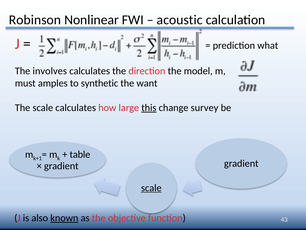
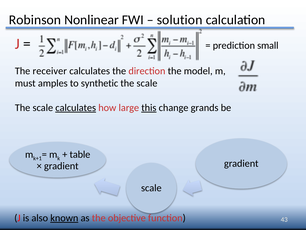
acoustic: acoustic -> solution (180, 20)
what: what -> small (268, 45)
involves: involves -> receiver (50, 71)
want: want -> scale (147, 83)
calculates underline: none -> present (76, 108)
survey: survey -> grands (205, 108)
scale underline: present -> none (151, 187)
